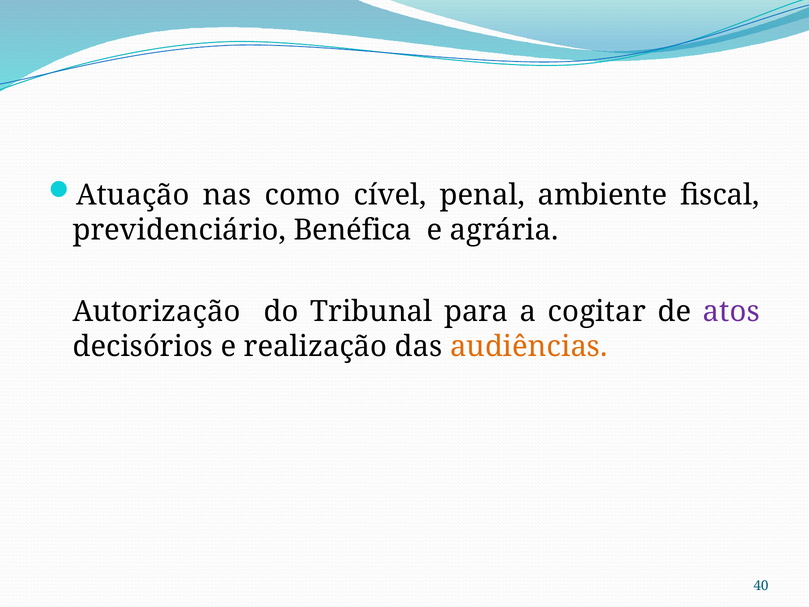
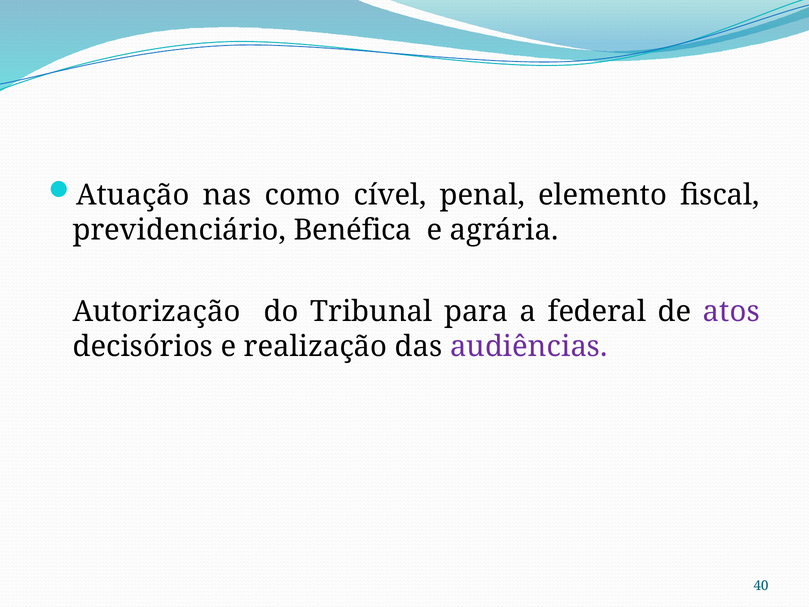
ambiente: ambiente -> elemento (603, 195)
cogitar: cogitar -> federal (597, 312)
audiências colour: orange -> purple (529, 347)
